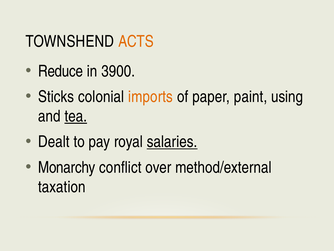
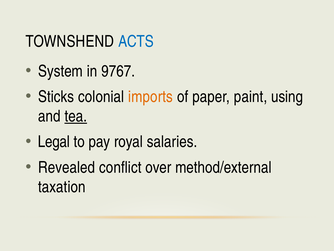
ACTS colour: orange -> blue (136, 41)
Reduce: Reduce -> System (60, 71)
3900: 3900 -> 9767 (118, 71)
Dealt: Dealt -> Legal (54, 142)
salaries underline: present -> none (172, 142)
Monarchy: Monarchy -> Revealed (67, 167)
